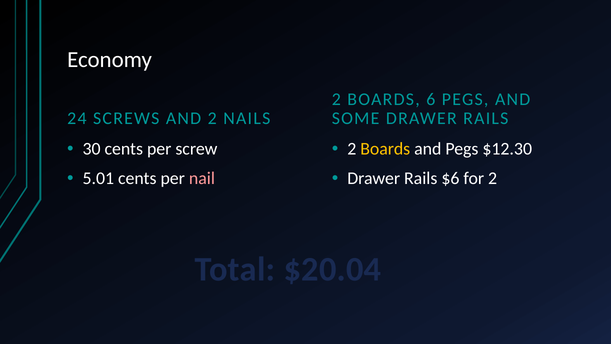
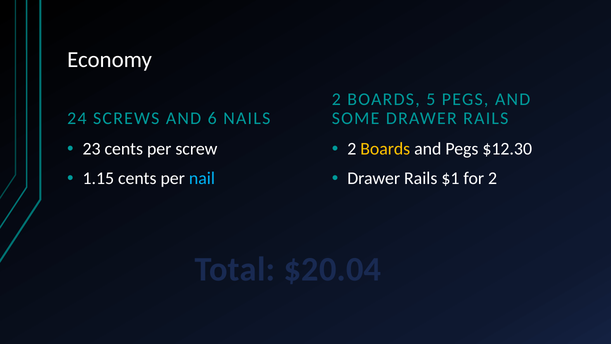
6: 6 -> 5 (431, 99)
AND 2: 2 -> 6 (212, 118)
30: 30 -> 23 (92, 149)
5.01: 5.01 -> 1.15 (98, 178)
nail colour: pink -> light blue (202, 178)
$6: $6 -> $1 (450, 178)
